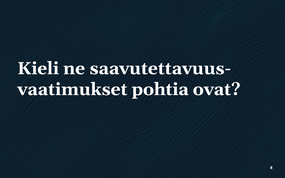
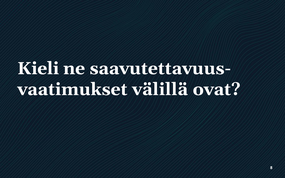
pohtia: pohtia -> välillä (160, 89)
